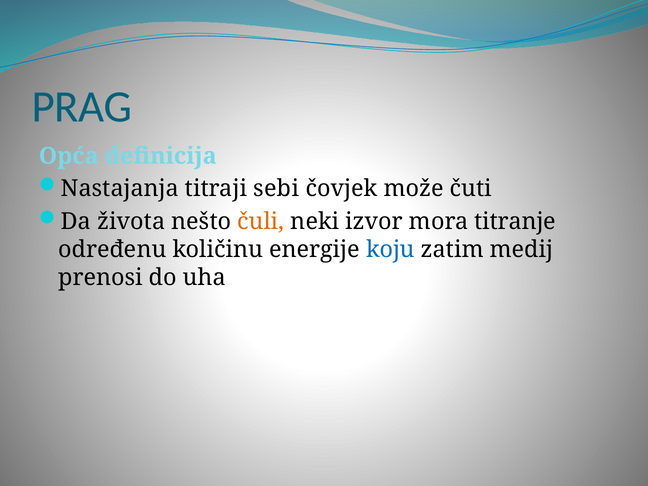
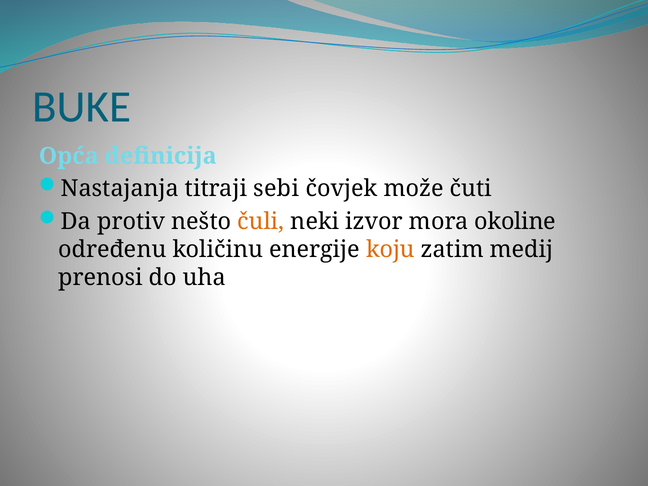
PRAG: PRAG -> BUKE (82, 107)
života: života -> protiv (131, 221)
titranje: titranje -> okoline (515, 221)
koju colour: blue -> orange (390, 250)
